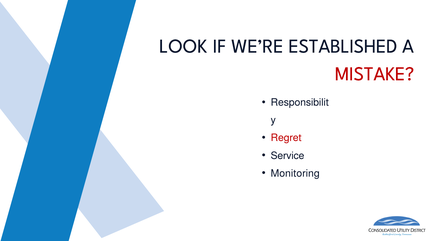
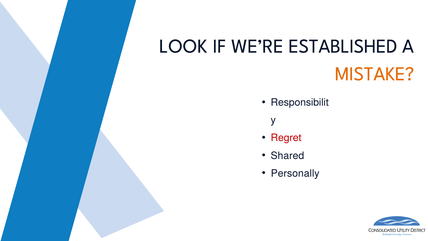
MISTAKE colour: red -> orange (375, 74)
Service: Service -> Shared (287, 155)
Monitoring: Monitoring -> Personally (295, 173)
